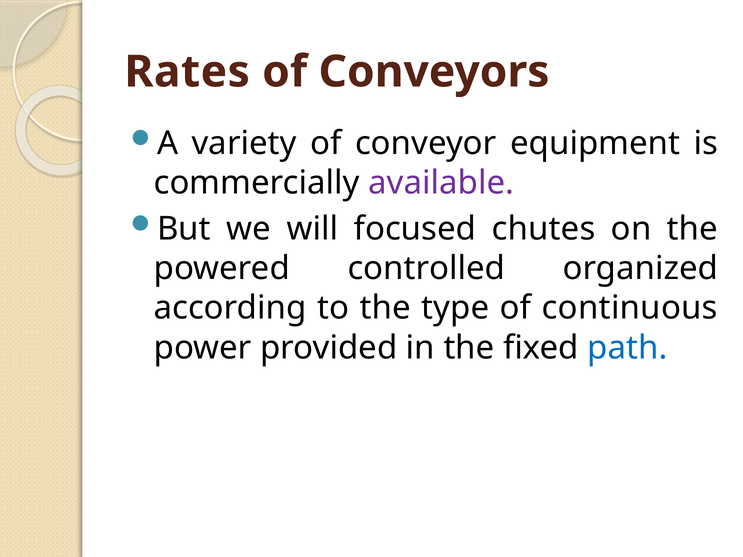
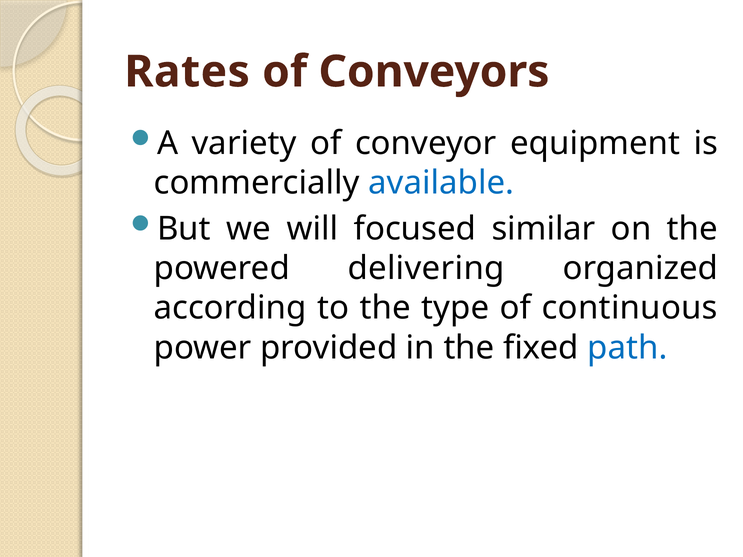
available colour: purple -> blue (441, 183)
chutes: chutes -> similar (544, 229)
controlled: controlled -> delivering (426, 269)
